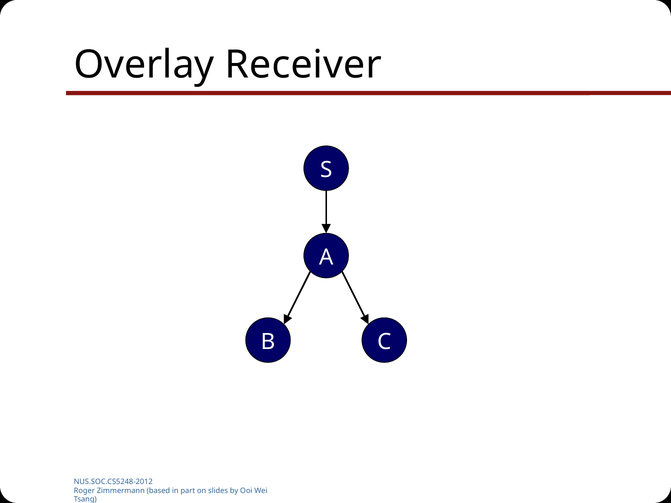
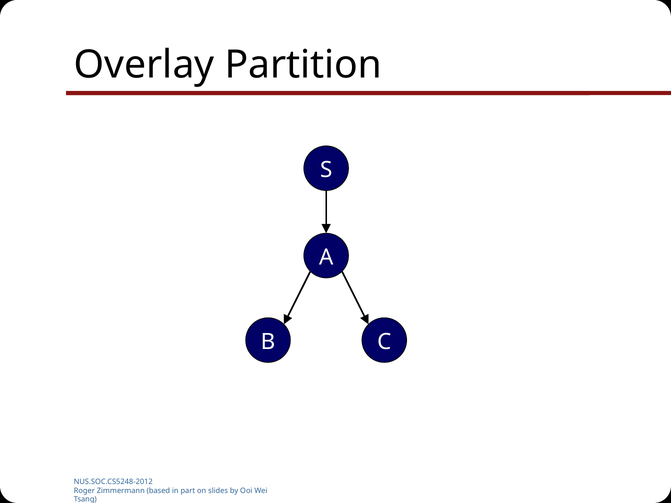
Receiver: Receiver -> Partition (303, 65)
